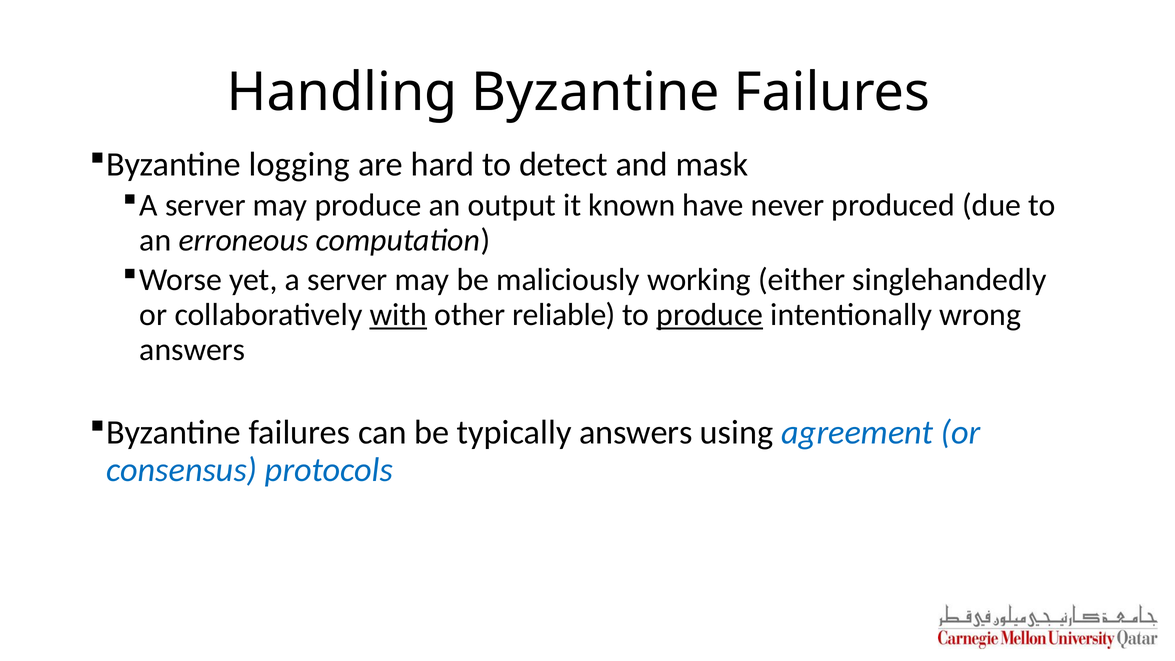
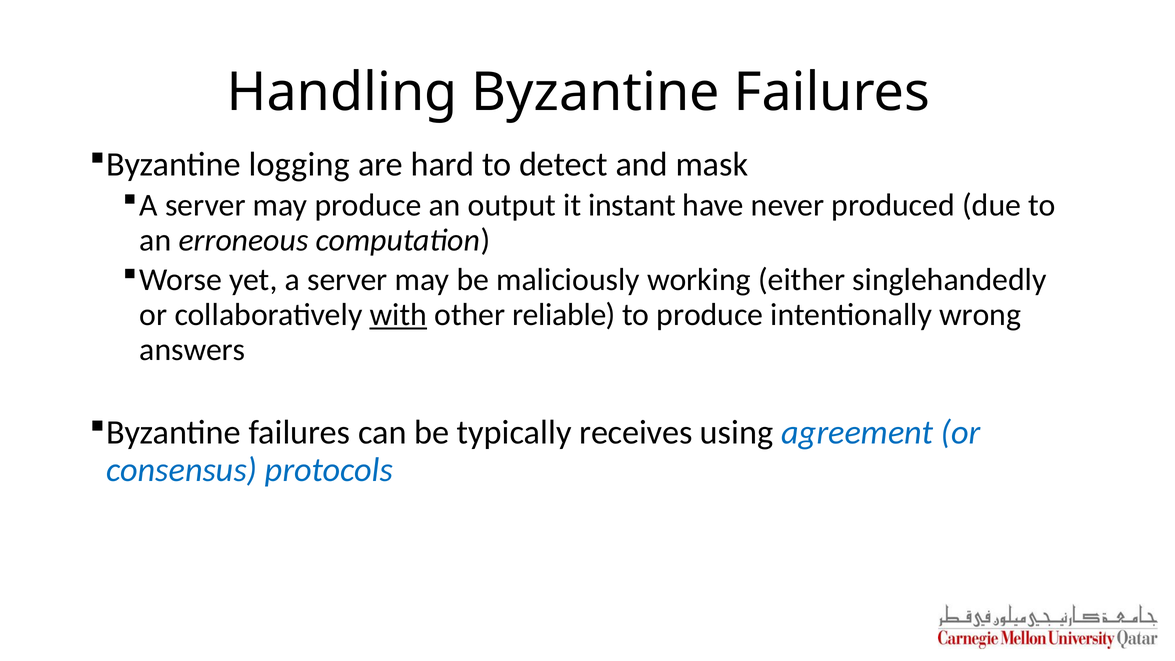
known: known -> instant (632, 205)
produce underline: present -> none (710, 315)
typically answers: answers -> receives (636, 432)
